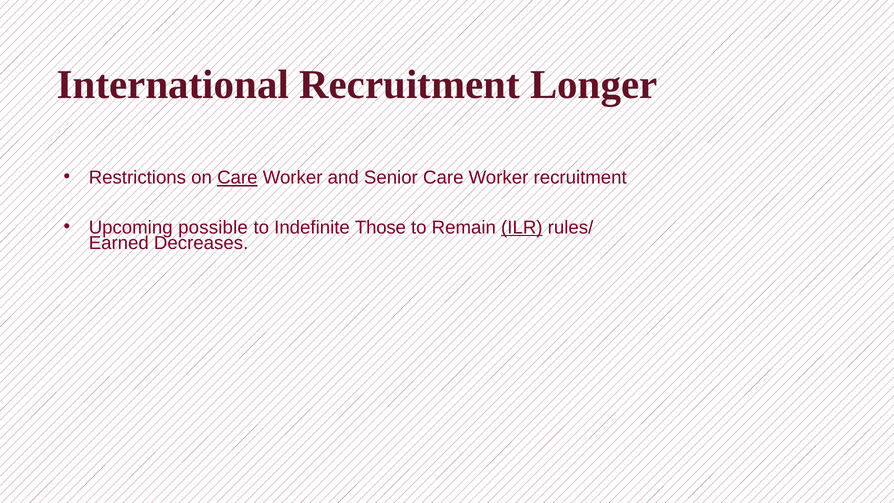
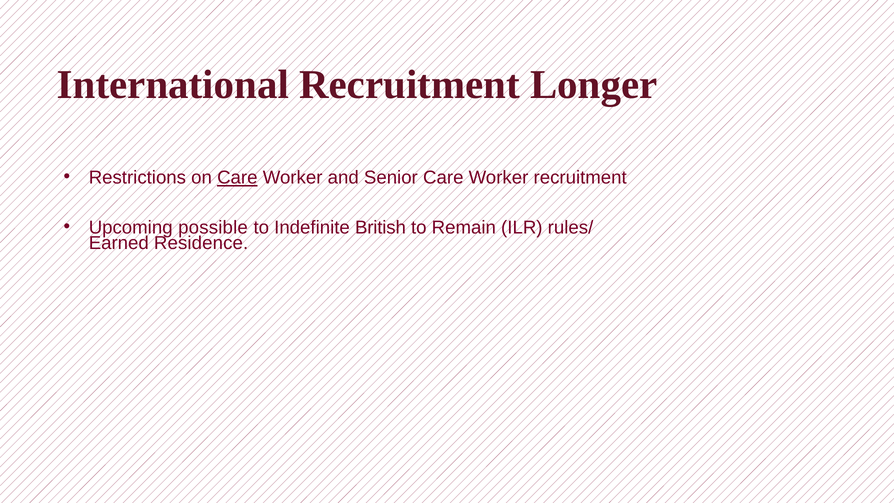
Those: Those -> British (380, 228)
ILR underline: present -> none (522, 228)
Decreases: Decreases -> Residence (201, 243)
